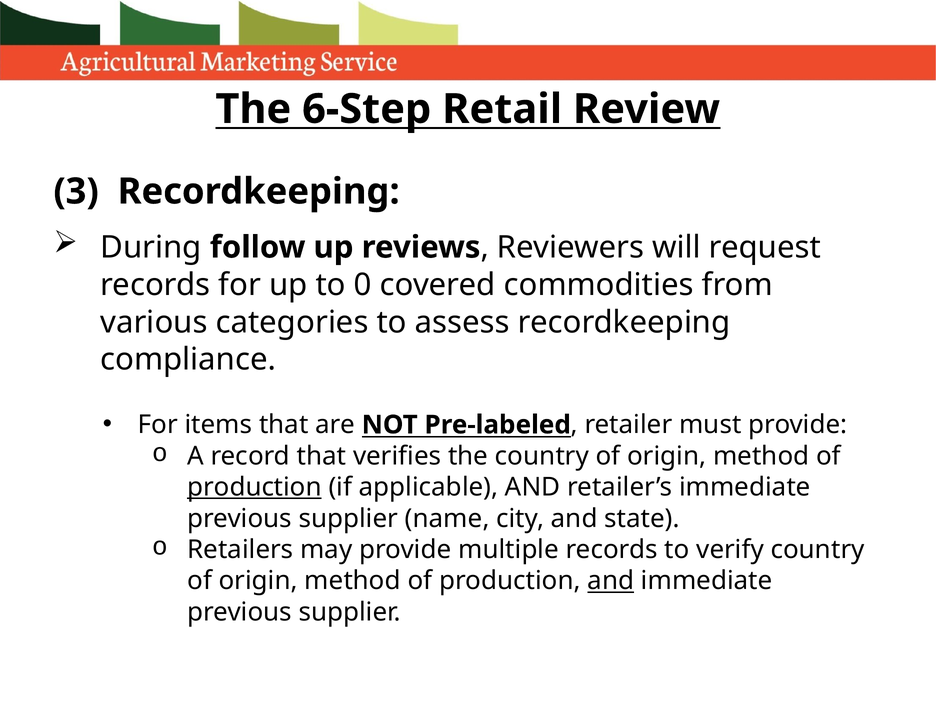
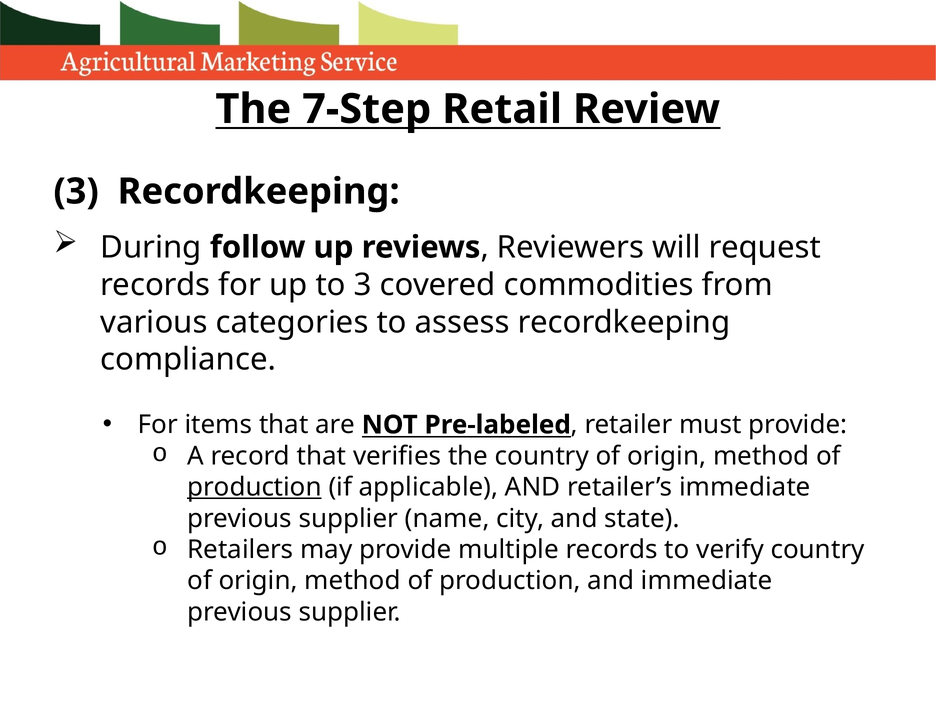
6-Step: 6-Step -> 7-Step (367, 109)
to 0: 0 -> 3 (363, 285)
and underline: present -> none (611, 581)
